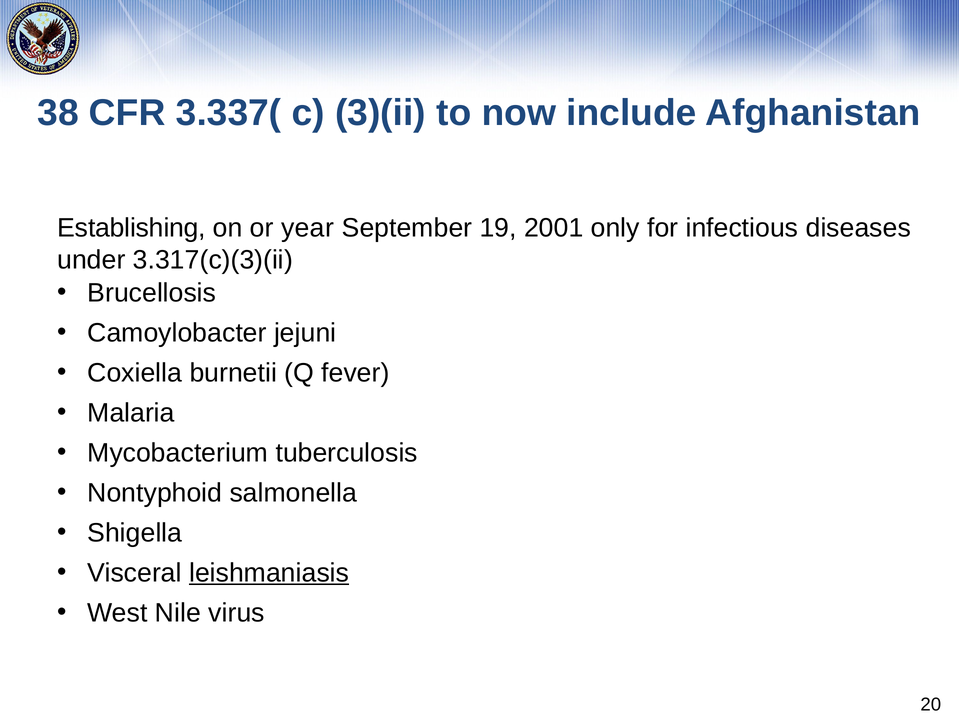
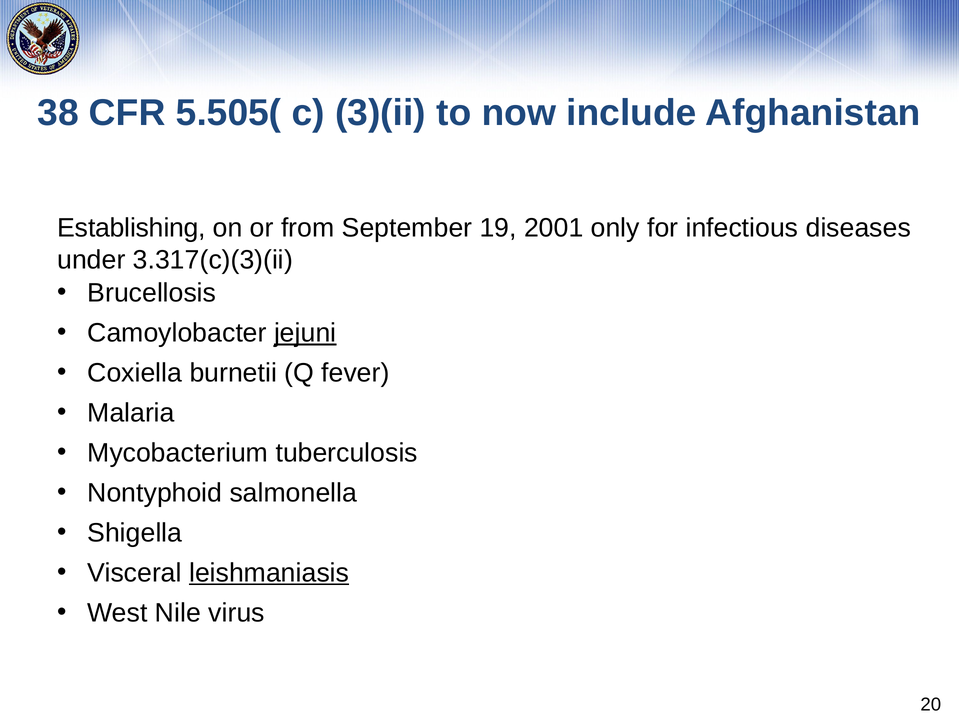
3.337(: 3.337( -> 5.505( (229, 113)
year: year -> from (308, 228)
jejuni underline: none -> present (305, 333)
